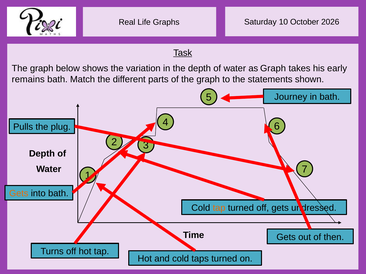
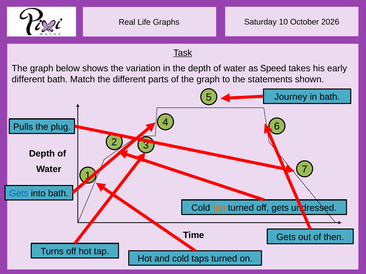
as Graph: Graph -> Speed (273, 68)
remains: remains -> different (28, 79)
Gets colour: orange -> blue (19, 194)
